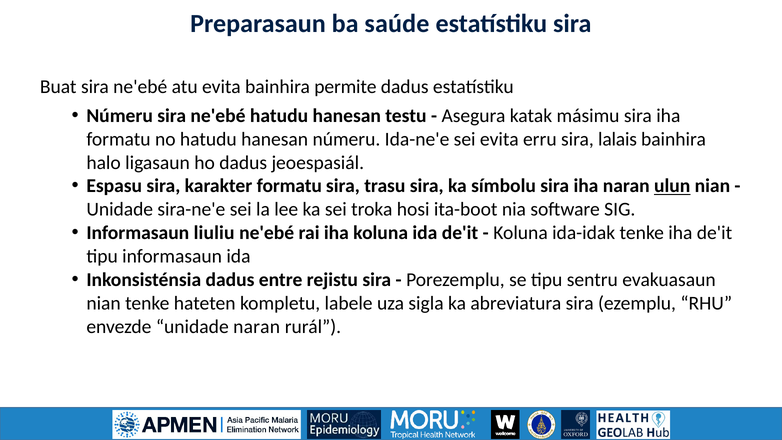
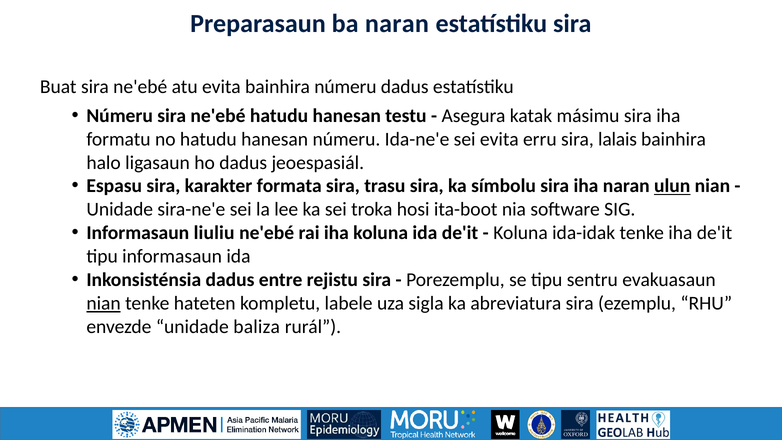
ba saúde: saúde -> naran (397, 24)
bainhira permite: permite -> númeru (345, 87)
karakter formatu: formatu -> formata (289, 186)
nian underline: none -> present (104, 303)
unidade naran: naran -> baliza (257, 327)
